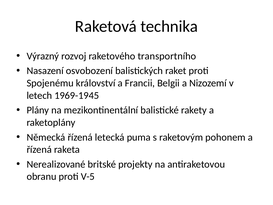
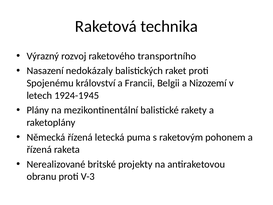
osvobození: osvobození -> nedokázaly (89, 71)
1969-1945: 1969-1945 -> 1924-1945 (77, 95)
V-5: V-5 -> V-3 (88, 176)
